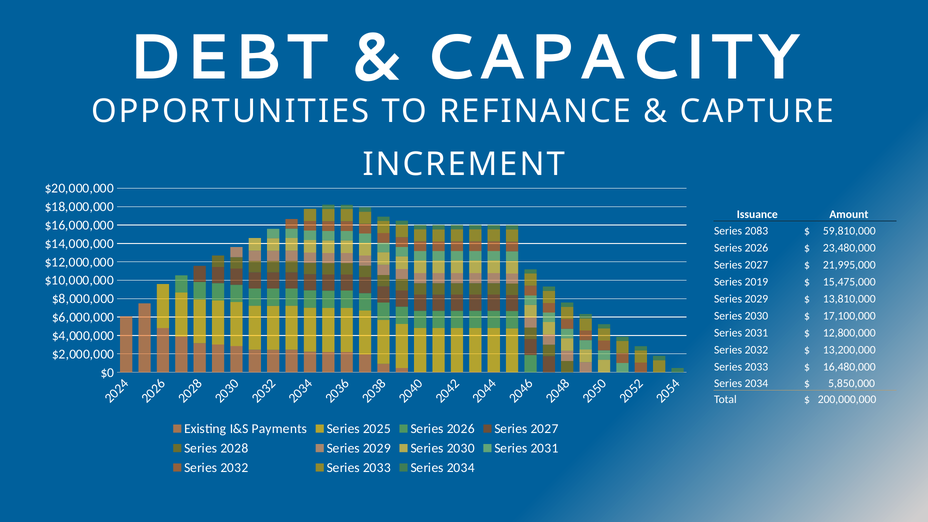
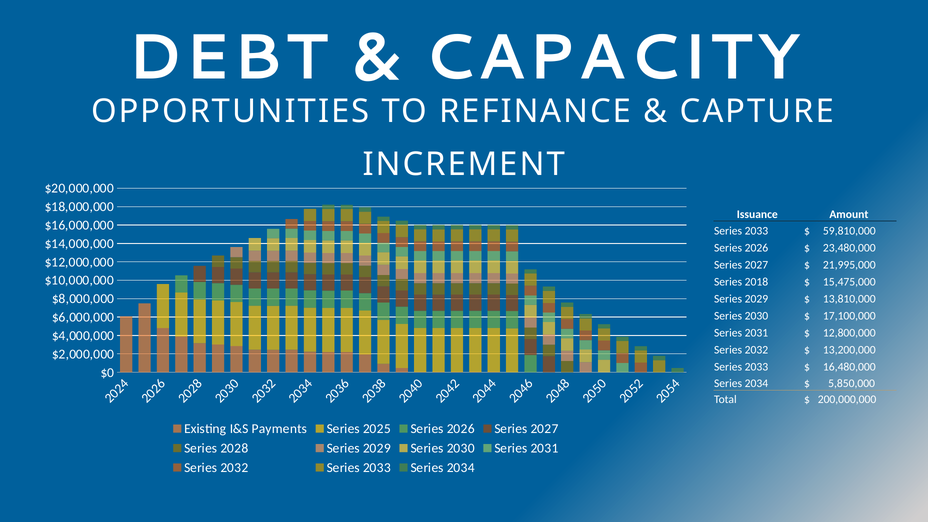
2083: 2083 -> 2033 (756, 231)
2019: 2019 -> 2018 (756, 282)
